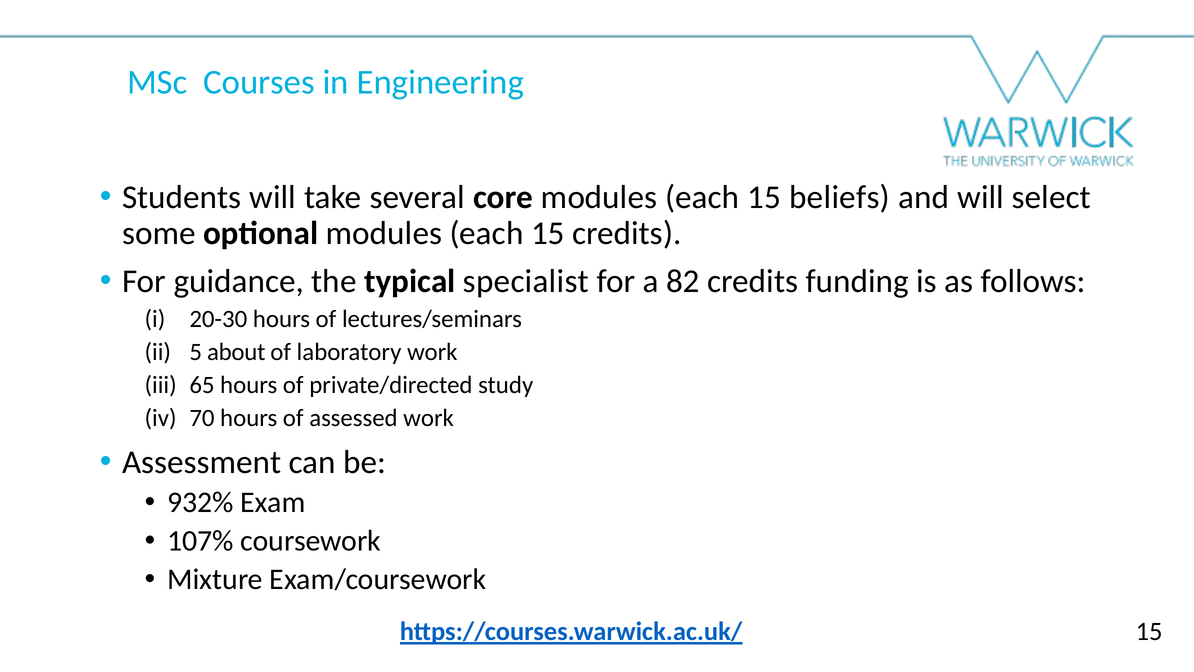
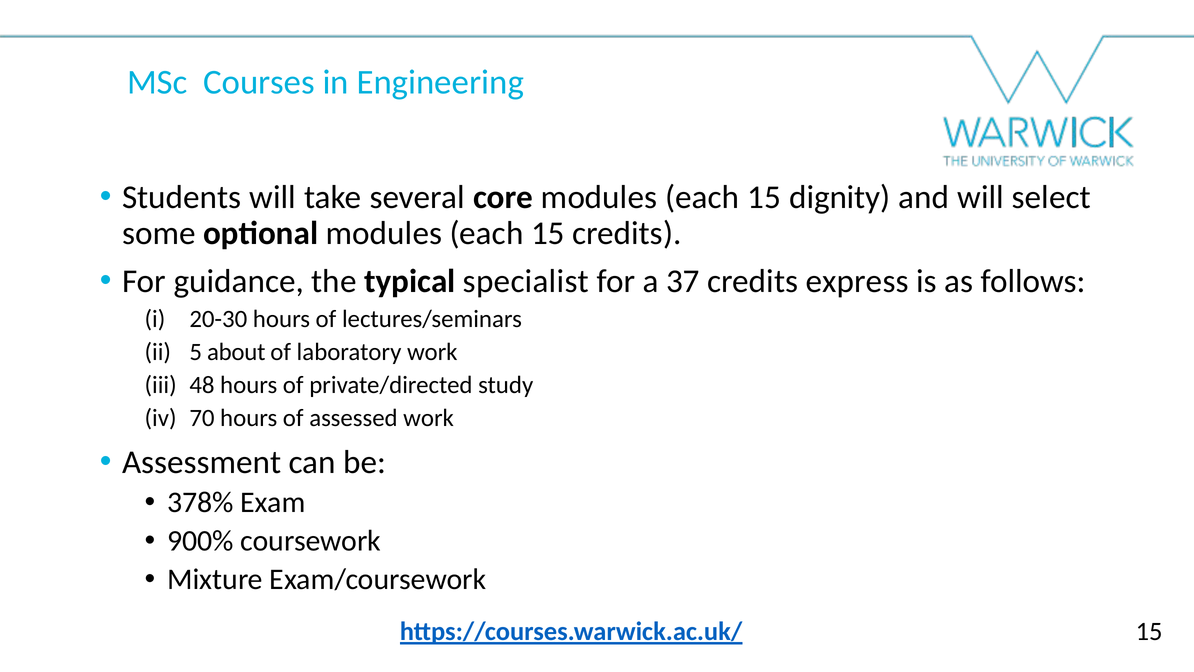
beliefs: beliefs -> dignity (840, 197)
82: 82 -> 37 (683, 281)
funding: funding -> express (857, 281)
65: 65 -> 48 (202, 385)
932%: 932% -> 378% (200, 502)
107%: 107% -> 900% (200, 541)
